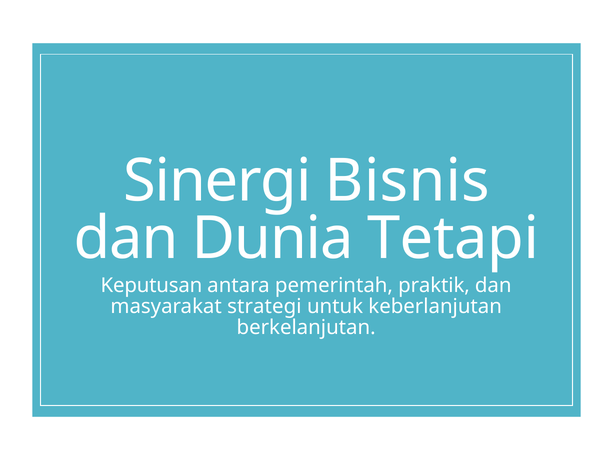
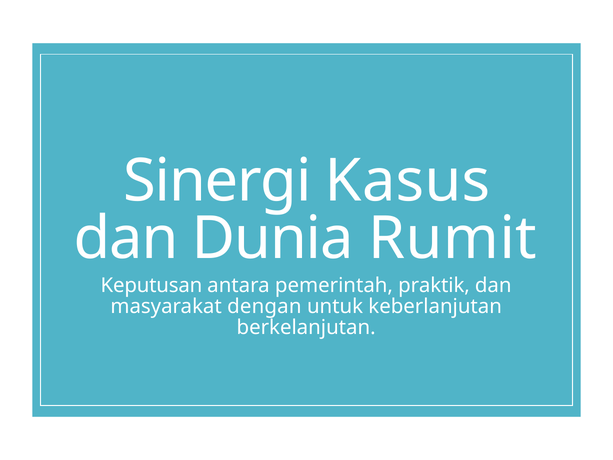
Bisnis: Bisnis -> Kasus (408, 181)
Tetapi: Tetapi -> Rumit (453, 238)
strategi: strategi -> dengan (264, 306)
